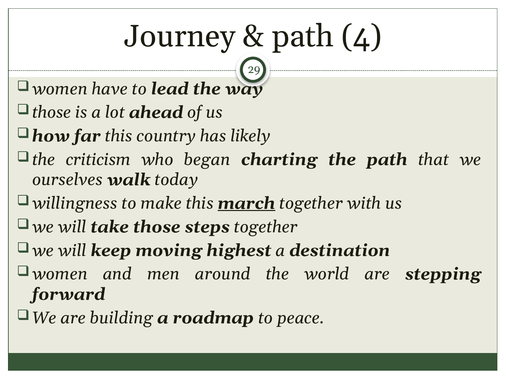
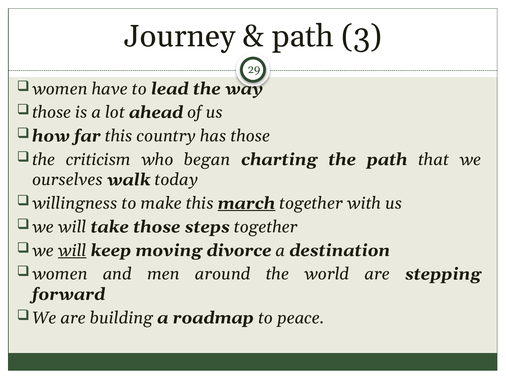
4: 4 -> 3 (362, 36)
has likely: likely -> those (250, 136)
will underline: none -> present (72, 251)
highest: highest -> divorce (239, 251)
